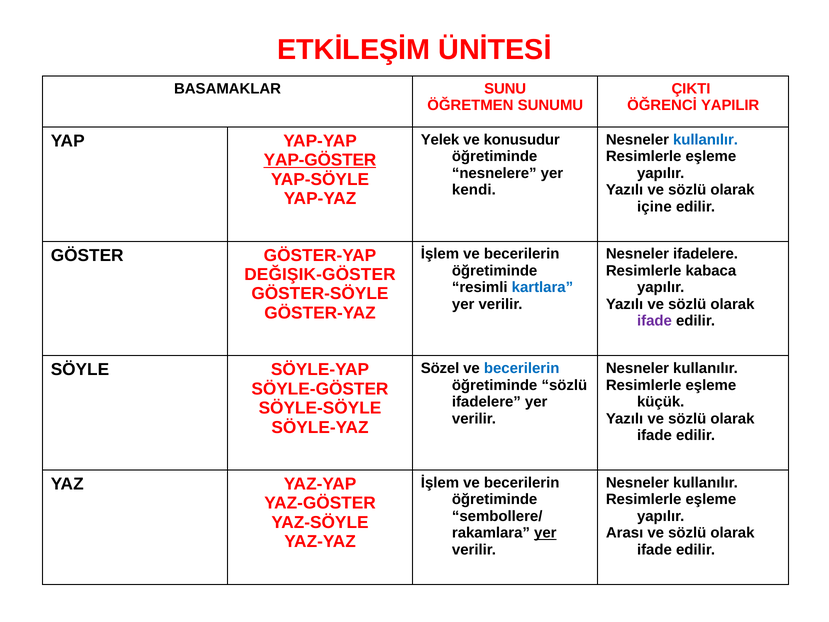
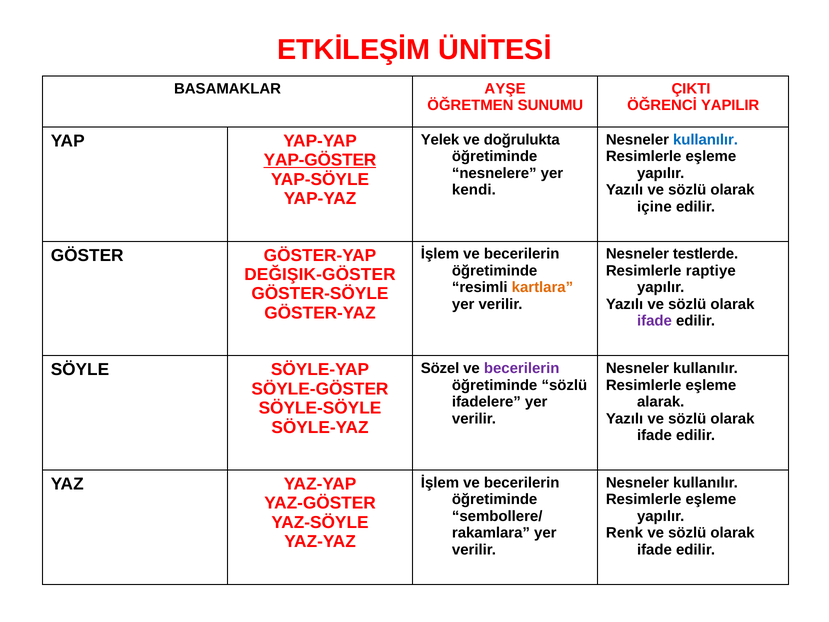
SUNU: SUNU -> AYŞE (505, 89)
konusudur: konusudur -> doğrulukta (522, 140)
Nesneler ifadelere: ifadelere -> testlerde (706, 254)
kabaca: kabaca -> raptiye (711, 271)
kartlara colour: blue -> orange (542, 287)
becerilerin colour: blue -> purple (522, 368)
küçük: küçük -> alarak (661, 402)
yer underline: present -> none (545, 533)
Arası: Arası -> Renk (625, 533)
